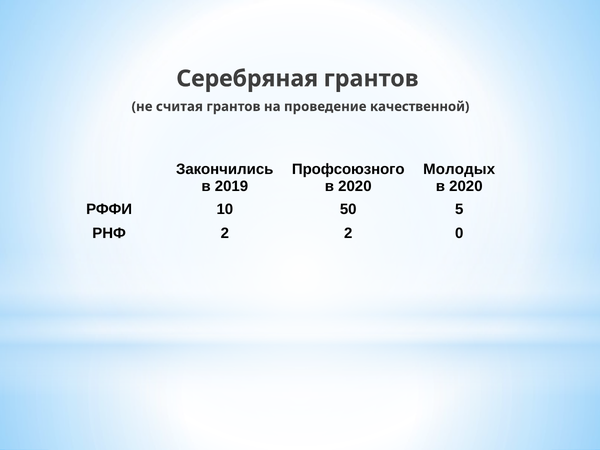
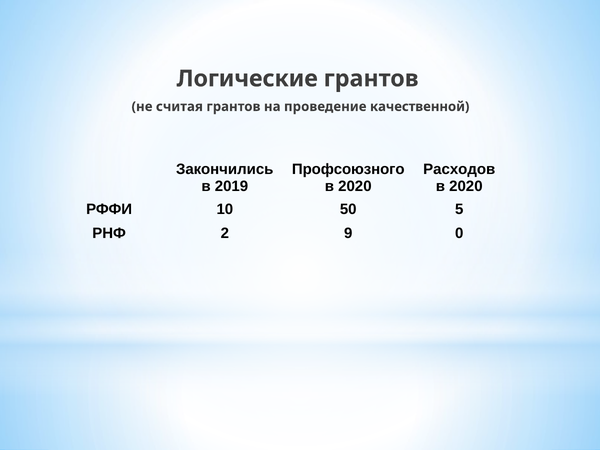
Серебряная: Серебряная -> Логические (247, 79)
Молодых: Молодых -> Расходов (459, 169)
2 2: 2 -> 9 (348, 233)
